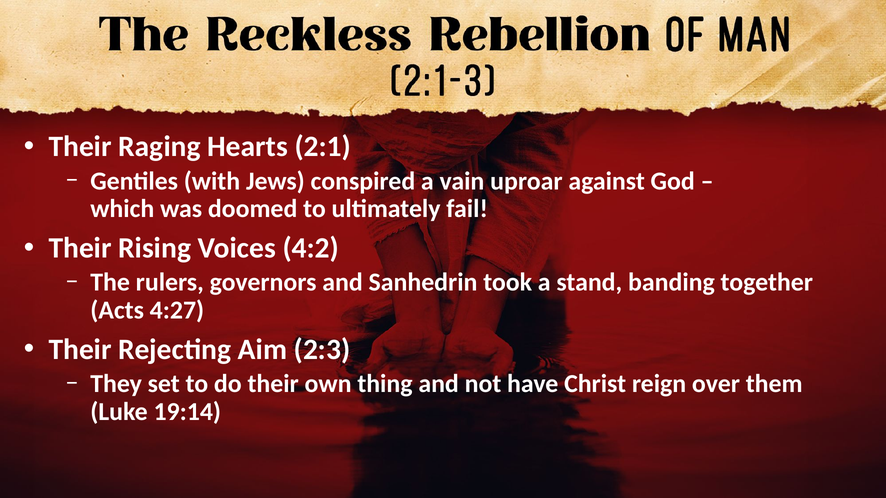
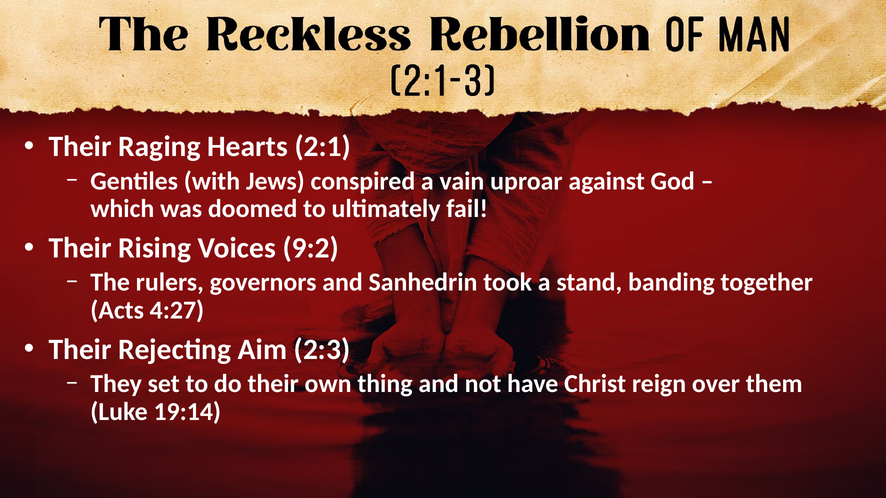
4:2: 4:2 -> 9:2 (311, 248)
